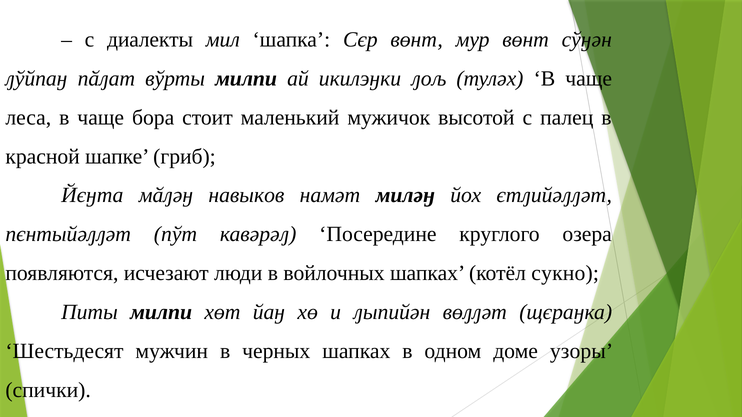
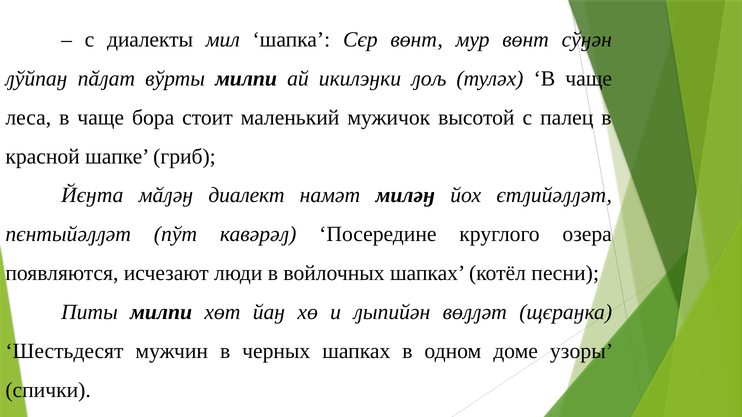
навыков: навыков -> диалект (246, 195)
сукно: сукно -> песни (565, 273)
